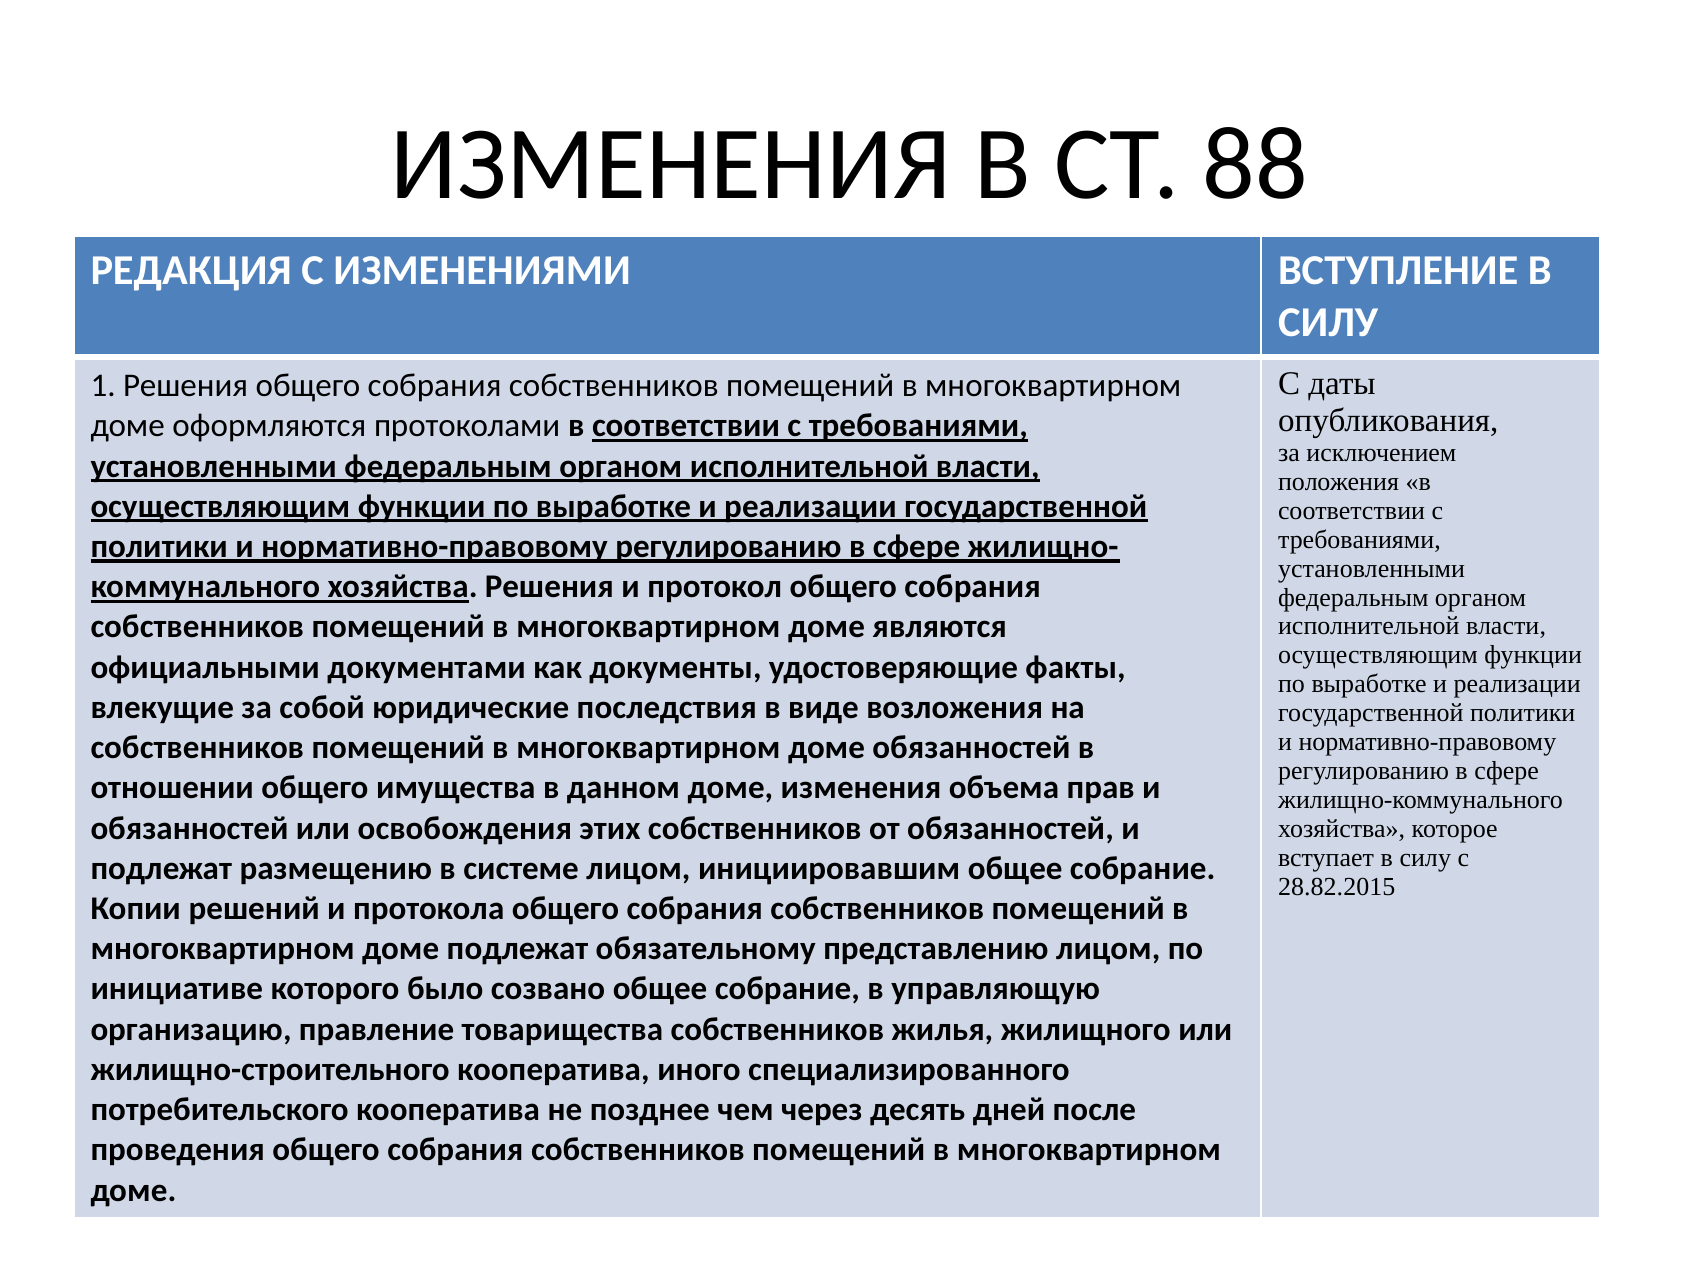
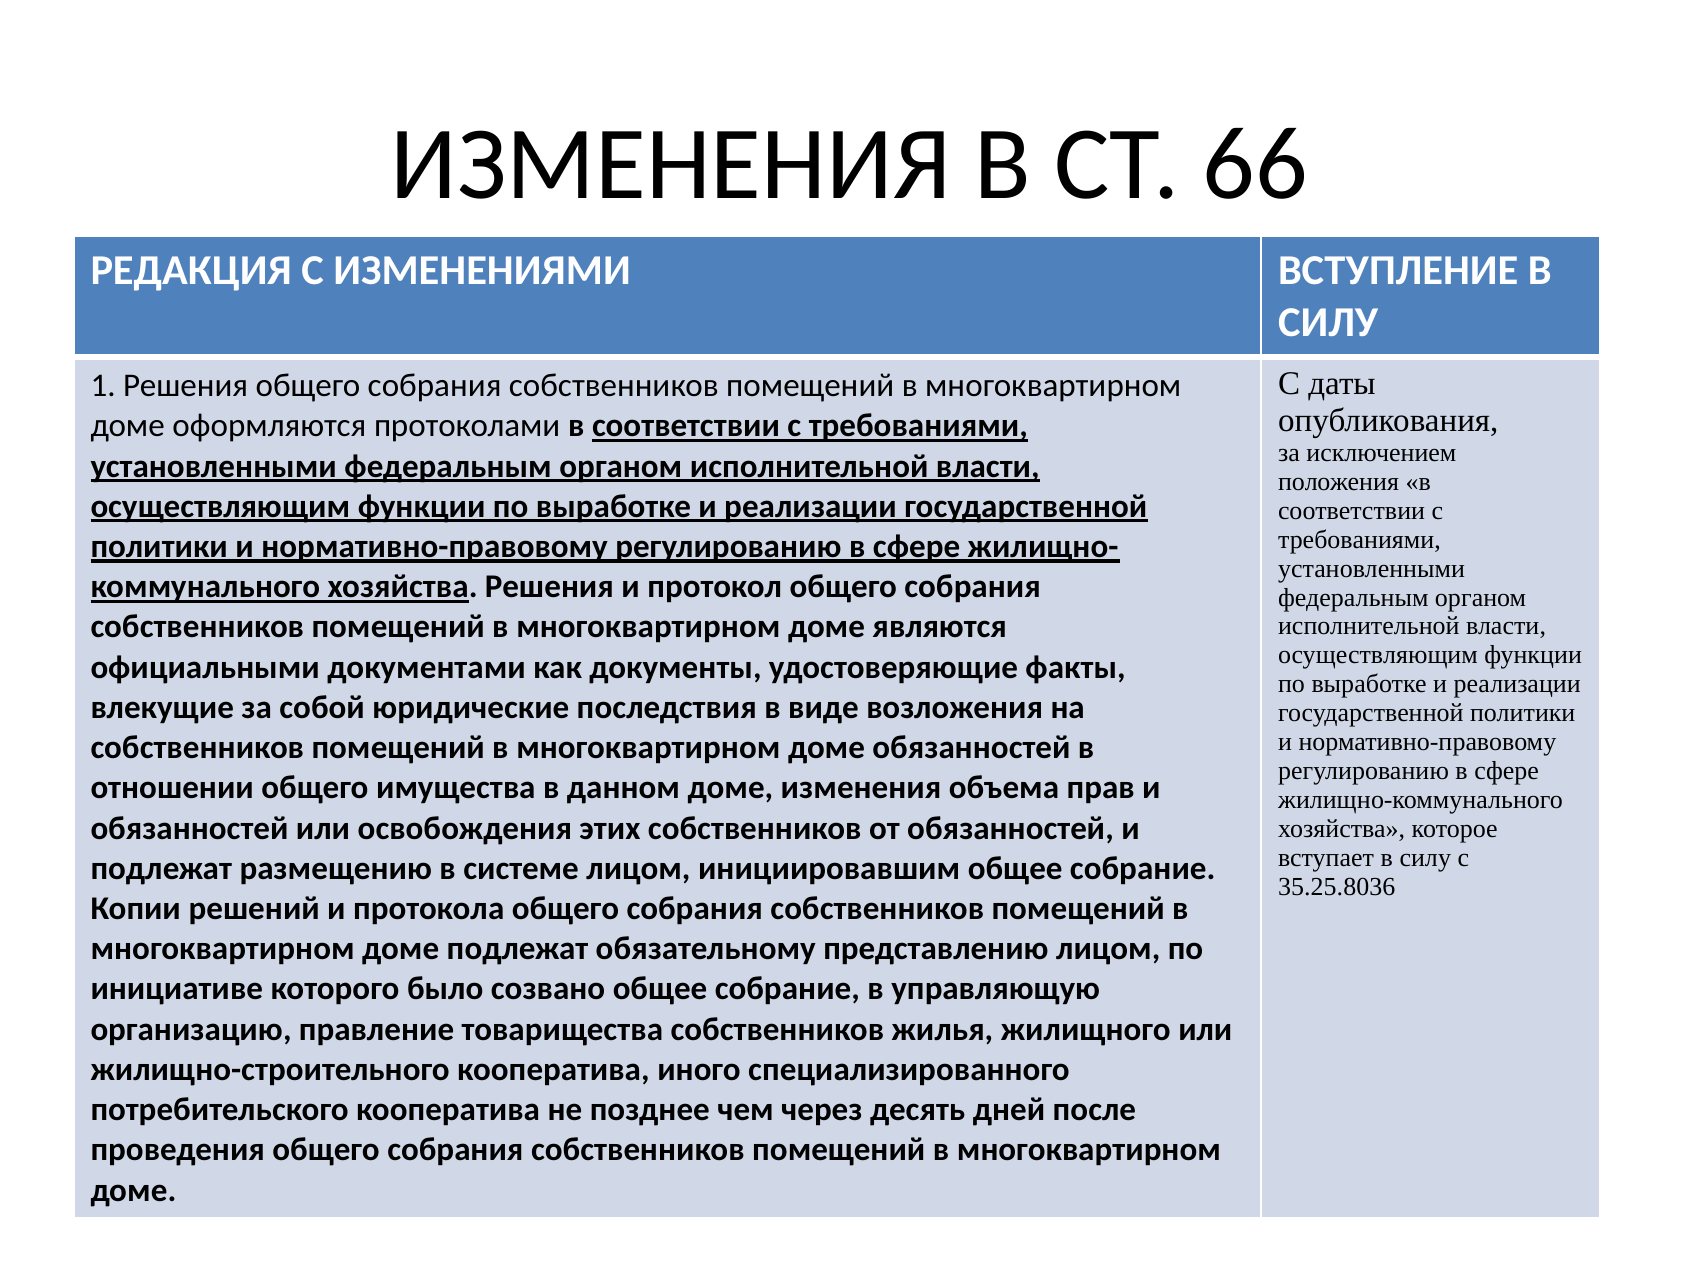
88: 88 -> 66 (1255, 165)
28.82.2015: 28.82.2015 -> 35.25.8036 (1337, 887)
